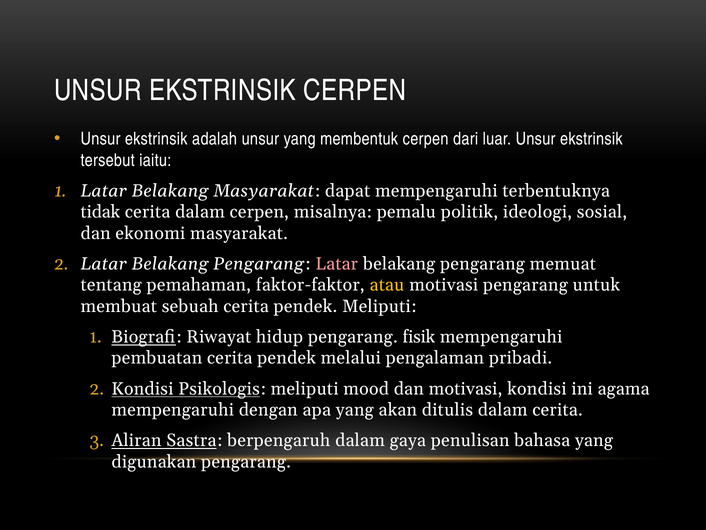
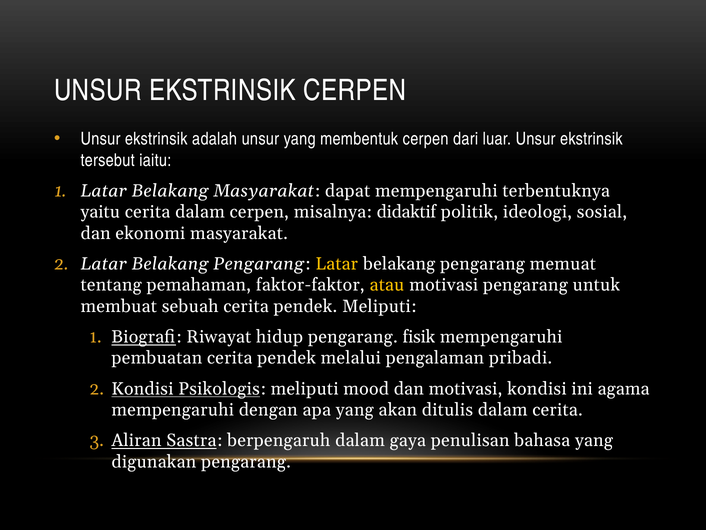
tidak: tidak -> yaitu (100, 212)
pemalu: pemalu -> didaktif (406, 212)
Latar colour: pink -> yellow (337, 264)
